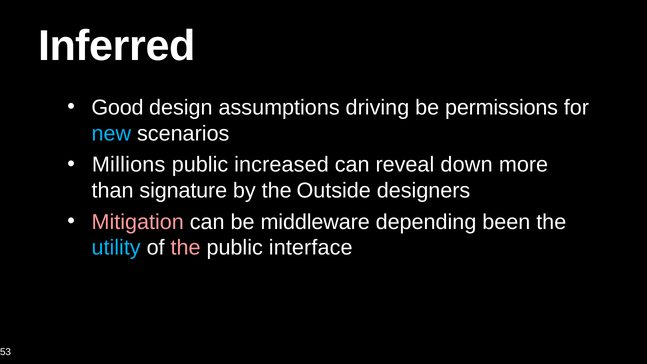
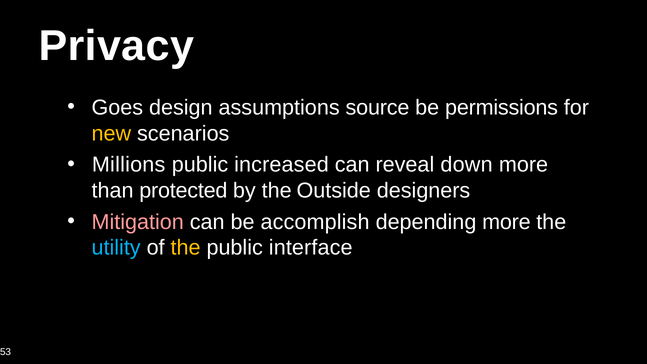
Inferred: Inferred -> Privacy (116, 46)
Good: Good -> Goes (117, 108)
driving: driving -> source (378, 108)
new colour: light blue -> yellow (111, 133)
signature: signature -> protected (183, 191)
middleware: middleware -> accomplish (315, 222)
depending been: been -> more (506, 222)
the colour: pink -> yellow (186, 248)
